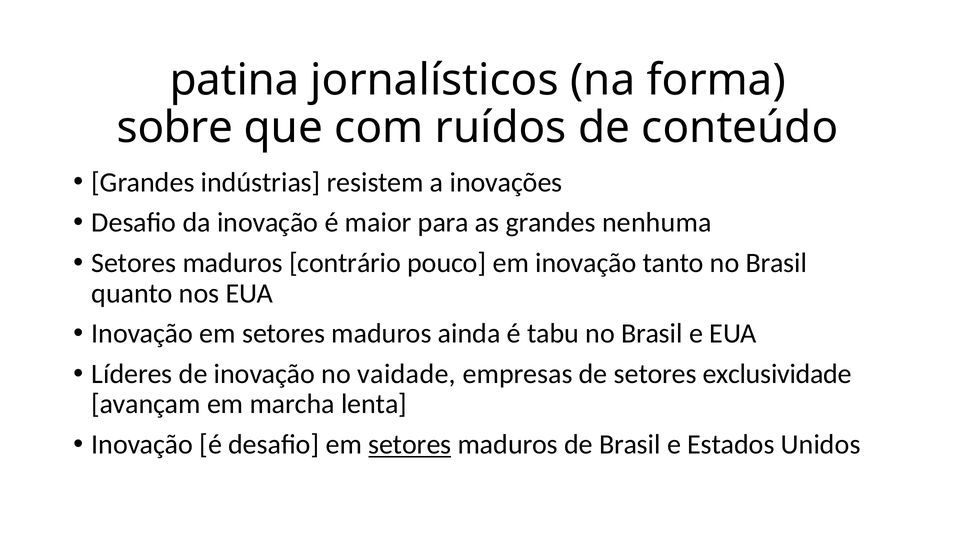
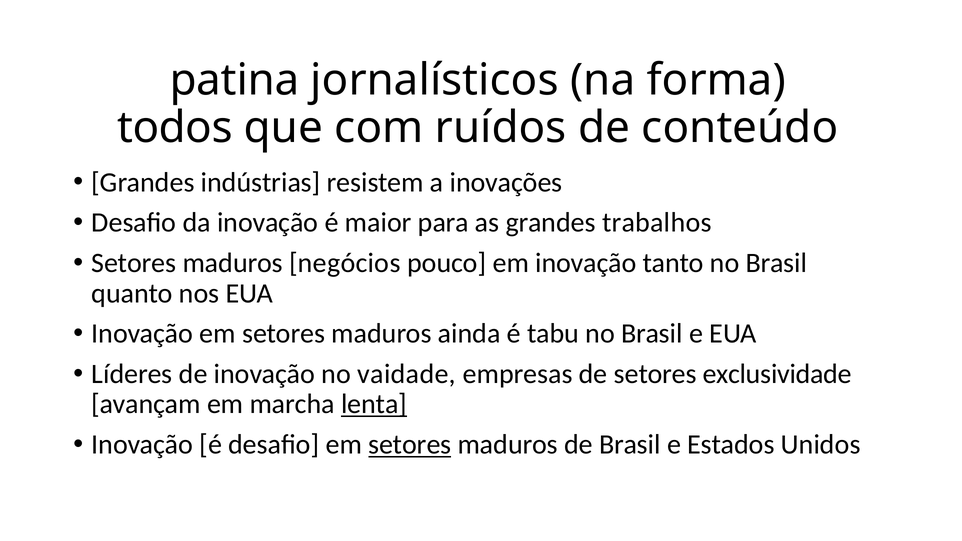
sobre: sobre -> todos (175, 128)
nenhuma: nenhuma -> trabalhos (657, 223)
contrário: contrário -> negócios (345, 263)
lenta underline: none -> present (374, 404)
